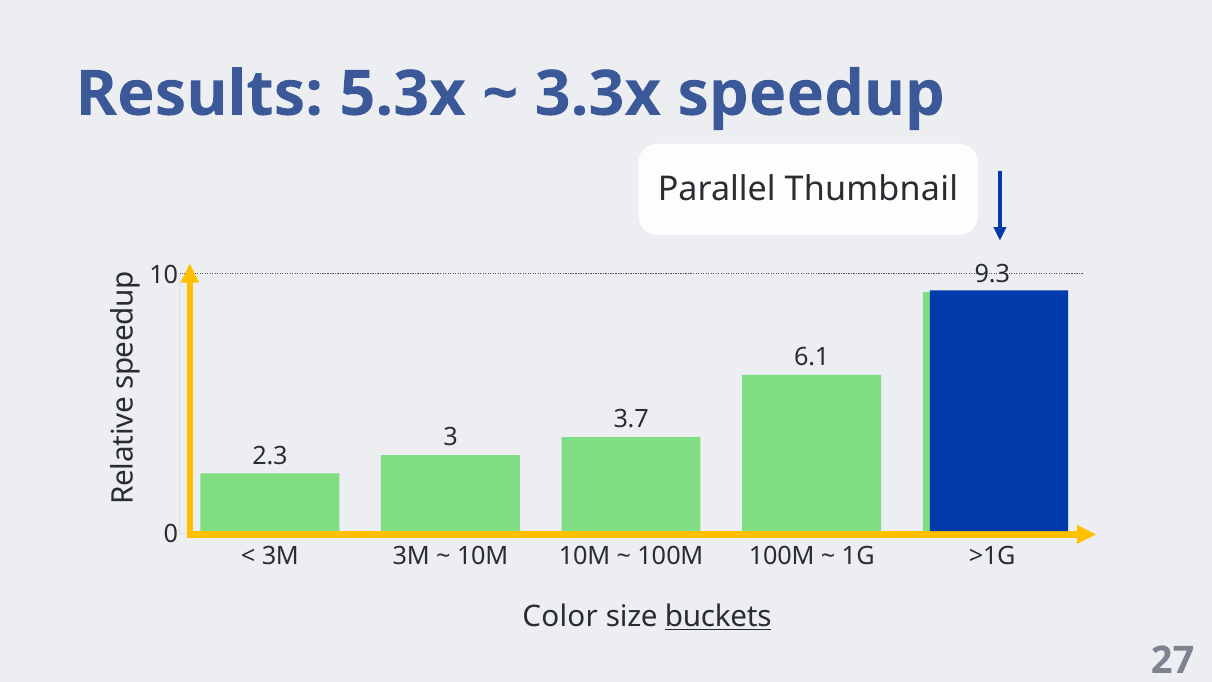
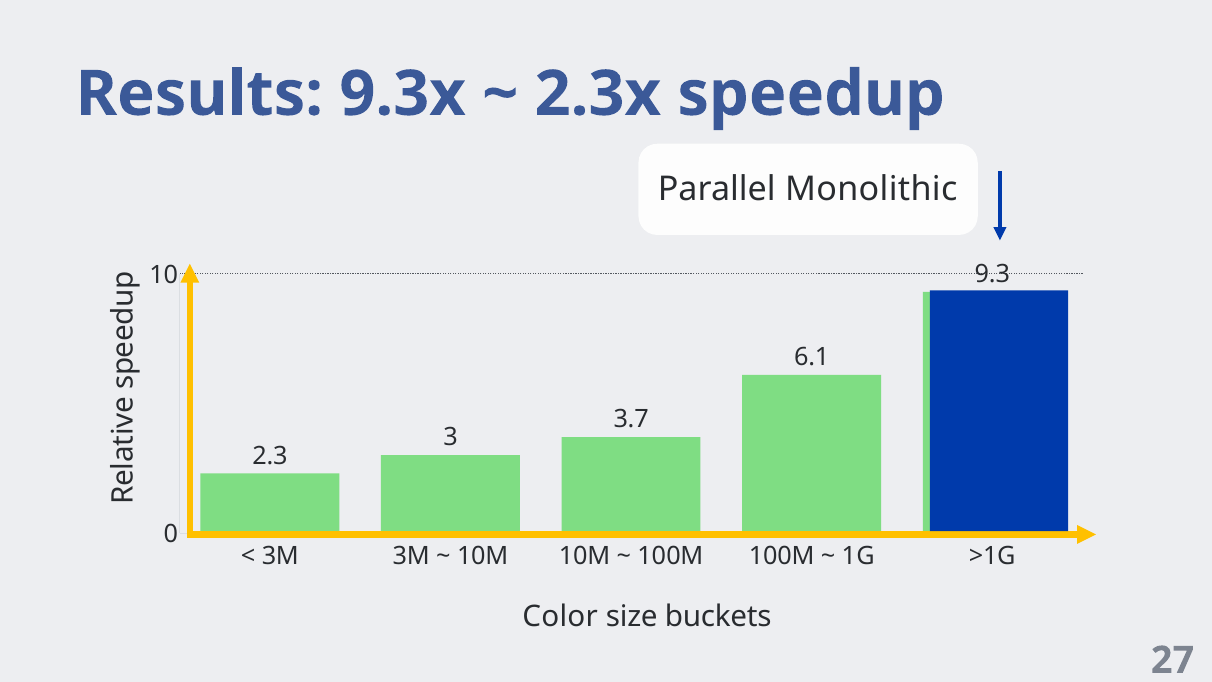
5.3x: 5.3x -> 9.3x (403, 94)
3.3x: 3.3x -> 2.3x (598, 94)
Thumbnail: Thumbnail -> Monolithic (871, 189)
buckets underline: present -> none (718, 617)
